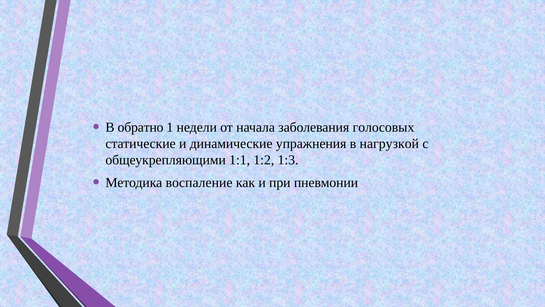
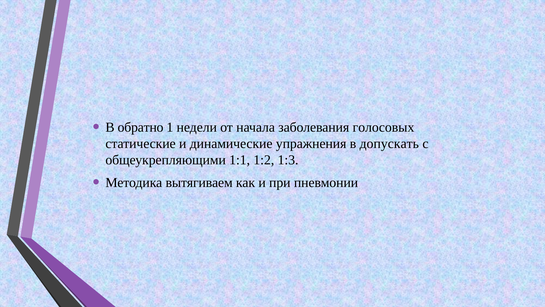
нагрузкой: нагрузкой -> допускать (389, 143)
воспаление: воспаление -> вытягиваем (199, 182)
